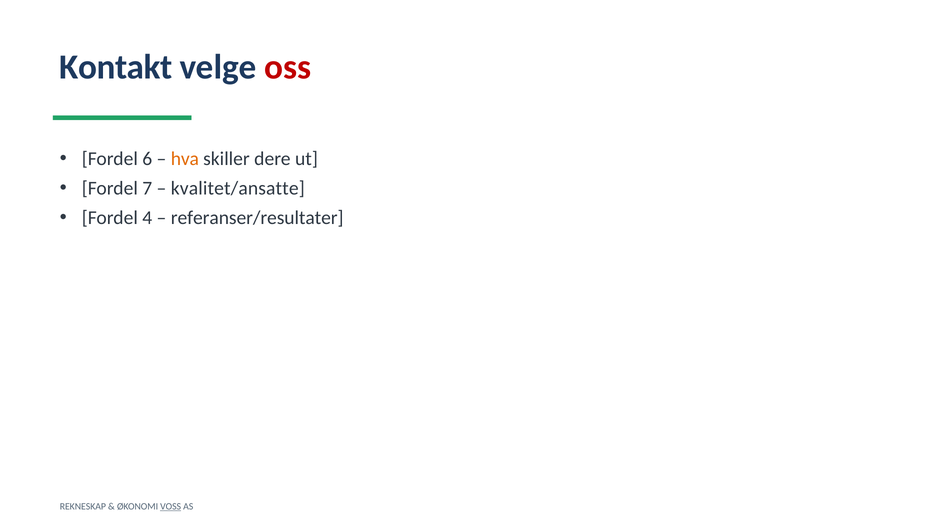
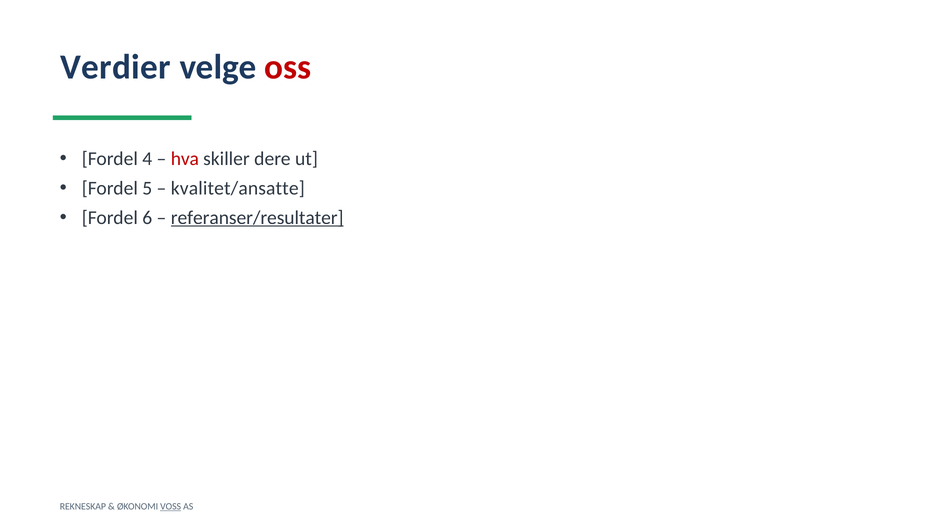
Kontakt: Kontakt -> Verdier (116, 67)
6: 6 -> 4 (147, 159)
hva colour: orange -> red (185, 159)
7: 7 -> 5 (147, 188)
4: 4 -> 6 (147, 218)
referanser/resultater underline: none -> present (257, 218)
